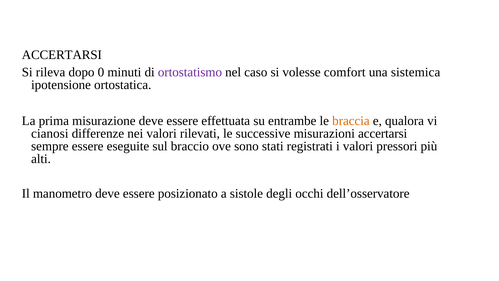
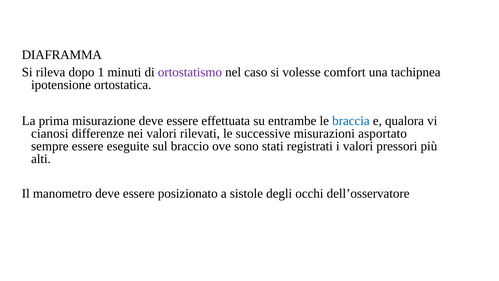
ACCERTARSI: ACCERTARSI -> DIAFRAMMA (62, 55)
0: 0 -> 1 (101, 72)
sistemica: sistemica -> tachipnea (416, 72)
braccia colour: orange -> blue (351, 121)
misurazioni accertarsi: accertarsi -> asportato (383, 133)
